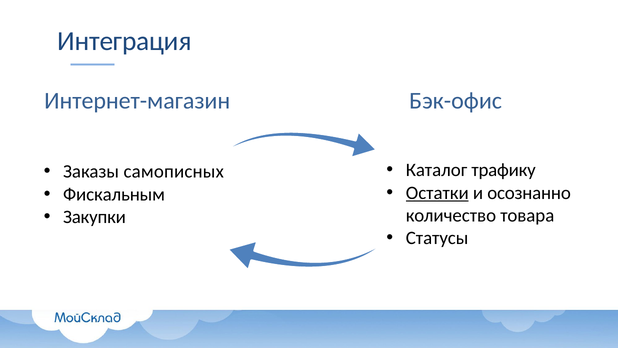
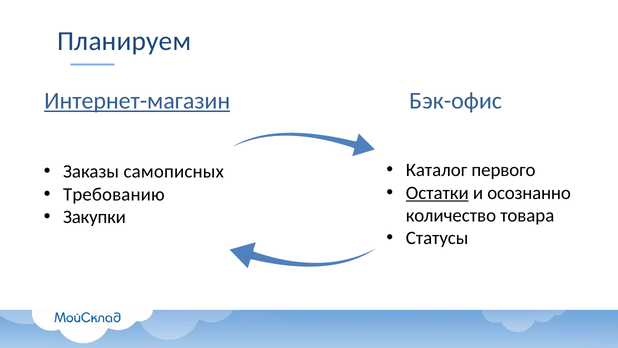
Интеграция: Интеграция -> Планируем (124, 41)
Интернет-магазин underline: none -> present (137, 101)
трафику: трафику -> первого (504, 170)
Фискальным: Фискальным -> Требованию (114, 194)
